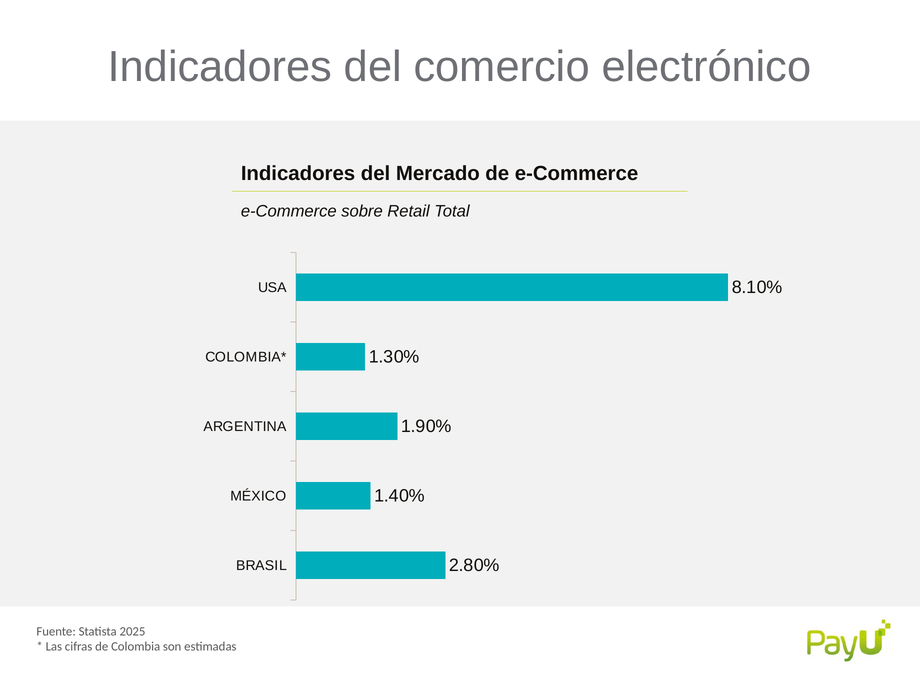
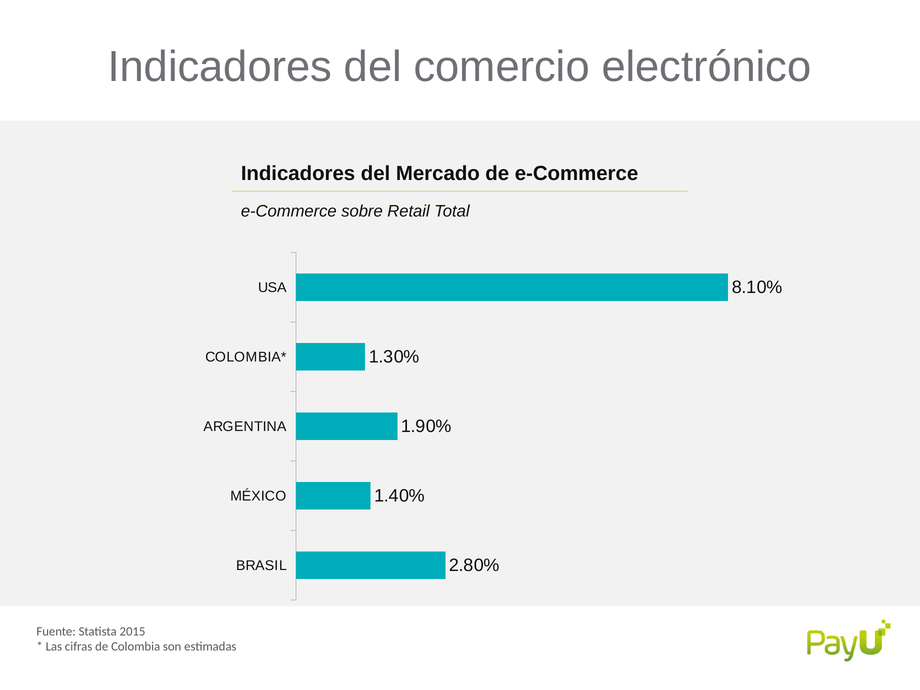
2025: 2025 -> 2015 (132, 631)
